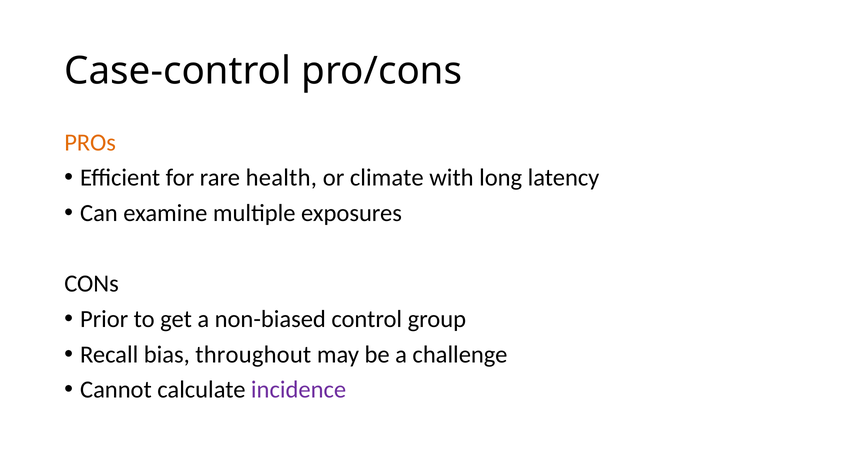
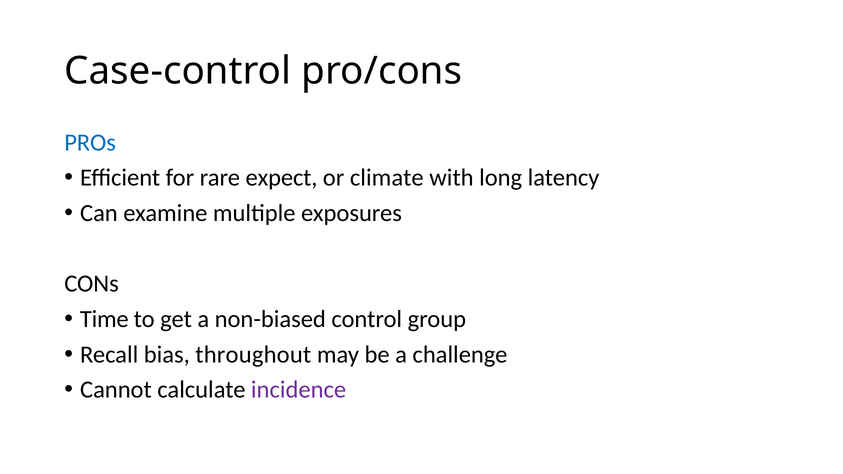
PROs colour: orange -> blue (90, 143)
health: health -> expect (281, 178)
Prior: Prior -> Time (104, 319)
